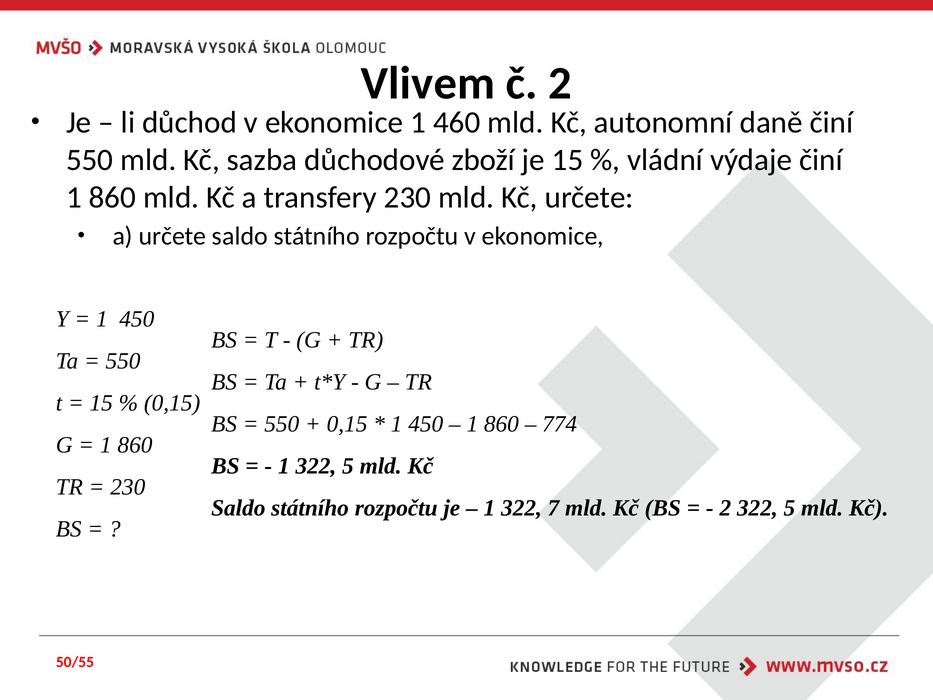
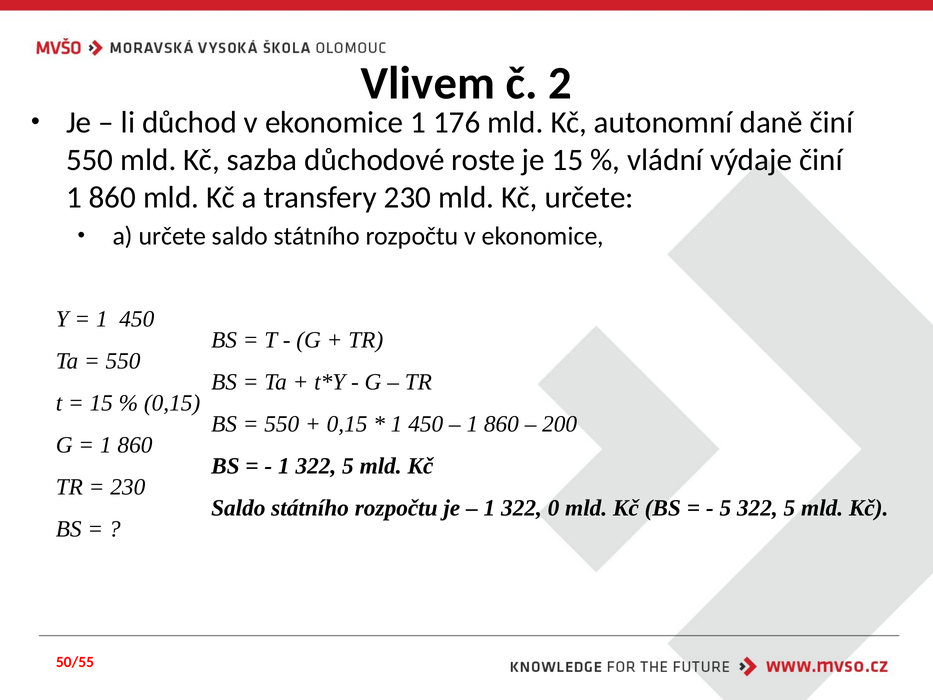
460: 460 -> 176 (457, 123)
zboží: zboží -> roste (483, 160)
774: 774 -> 200 (560, 424)
7: 7 -> 0 (554, 508)
2: 2 -> 5 (725, 508)
